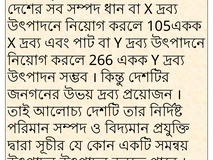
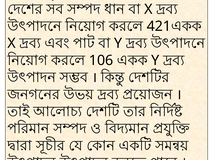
105: 105 -> 421 (159, 26)
266: 266 -> 106 (101, 60)
